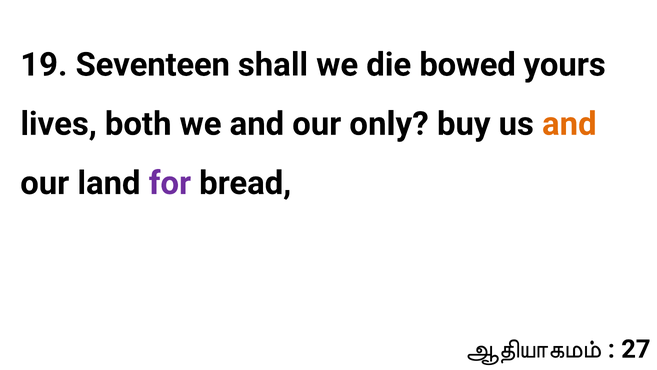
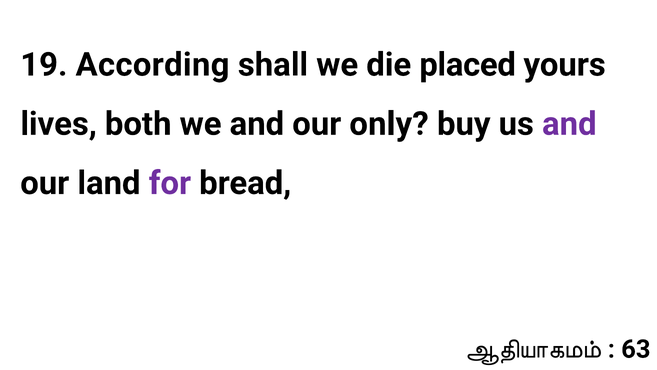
Seventeen: Seventeen -> According (153, 65)
bowed: bowed -> placed (468, 65)
and colour: orange -> purple (569, 124)
27: 27 -> 63 (636, 349)
